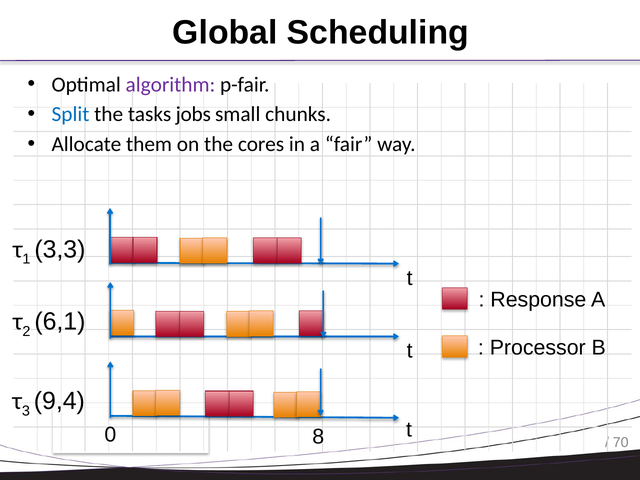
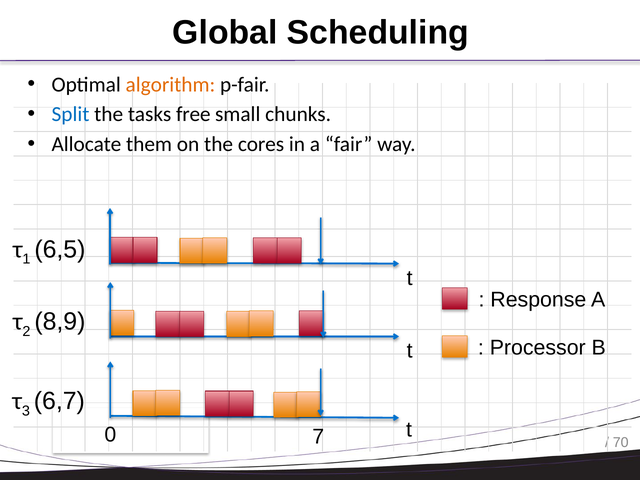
algorithm colour: purple -> orange (170, 84)
jobs: jobs -> free (193, 114)
3,3: 3,3 -> 6,5 (60, 250)
6,1: 6,1 -> 8,9 (60, 322)
9,4: 9,4 -> 6,7 (59, 401)
8: 8 -> 7 (318, 437)
